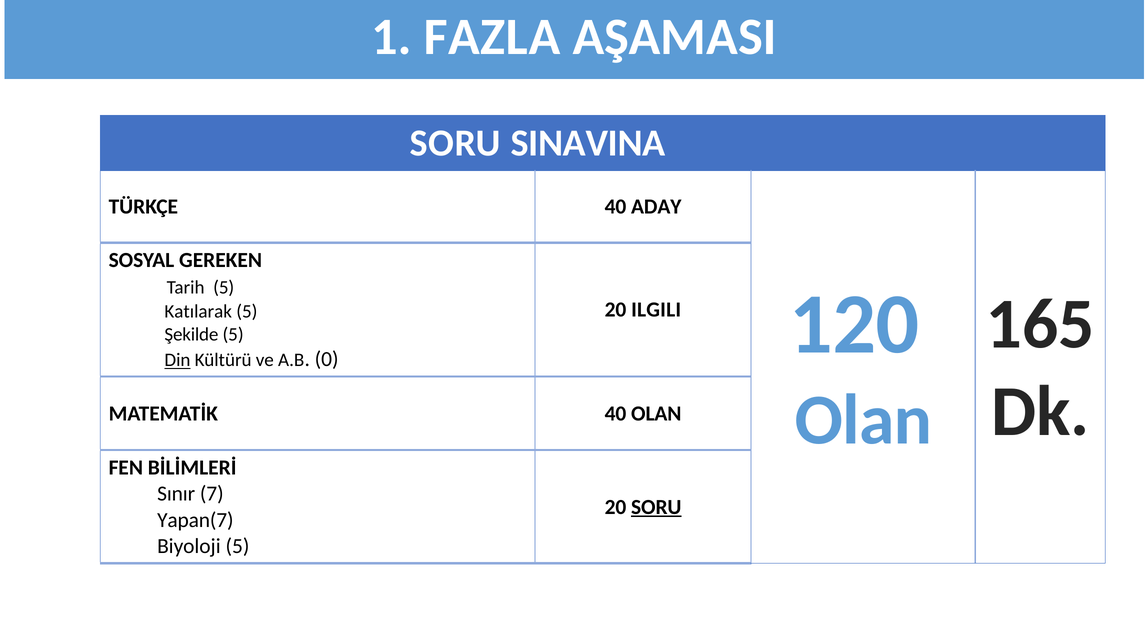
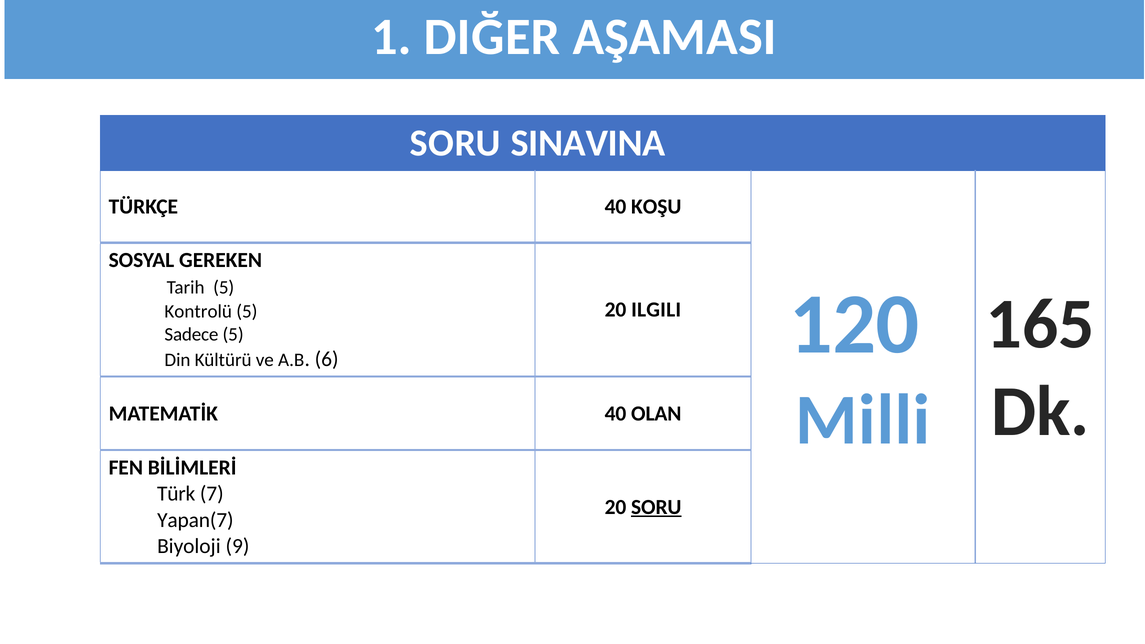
FAZLA: FAZLA -> DIĞER (492, 37)
ADAY: ADAY -> KOŞU (656, 207)
Katılarak: Katılarak -> Kontrolü (198, 311)
Şekilde: Şekilde -> Sadece (191, 335)
Din underline: present -> none (177, 360)
0: 0 -> 6 (327, 359)
Olan: Olan -> Milli (863, 420)
Sınır: Sınır -> Türk (176, 494)
Biyoloji 5: 5 -> 9 (238, 546)
